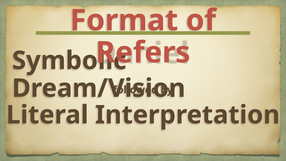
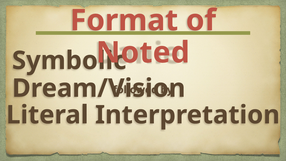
Refers: Refers -> Noted (143, 53)
